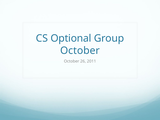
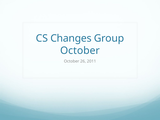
Optional: Optional -> Changes (71, 38)
